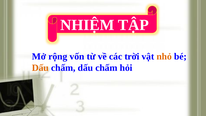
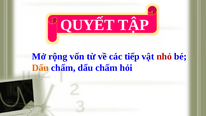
NHIỆM: NHIỆM -> QUYẾT (87, 25)
trời: trời -> tiếp (132, 56)
nhỏ colour: orange -> red (164, 56)
